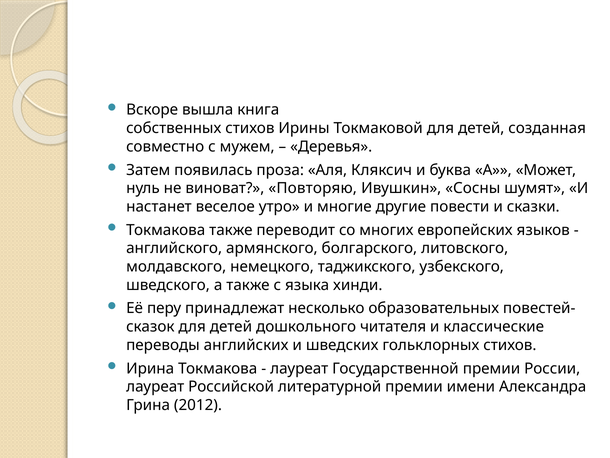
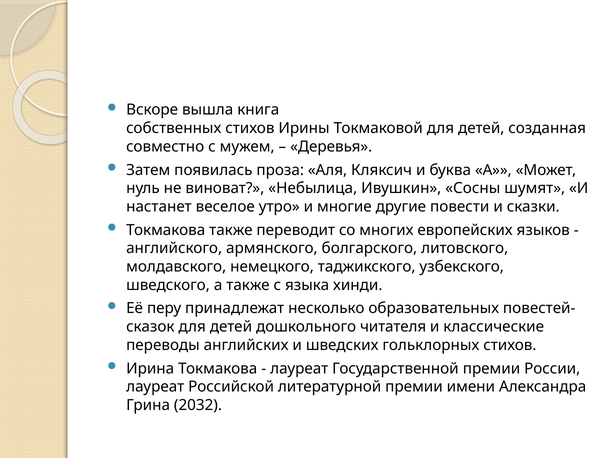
Повторяю: Повторяю -> Небылица (313, 188)
2012: 2012 -> 2032 (198, 405)
